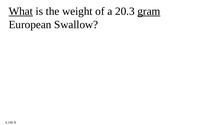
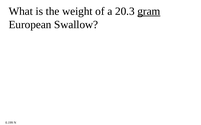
What underline: present -> none (21, 11)
